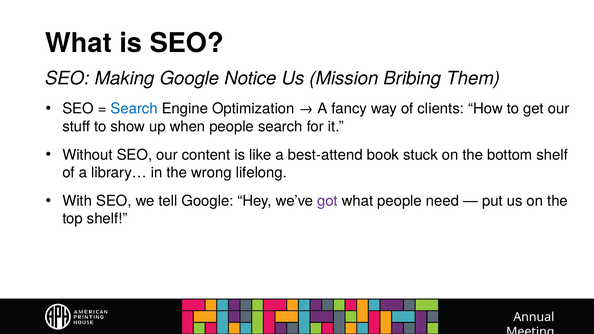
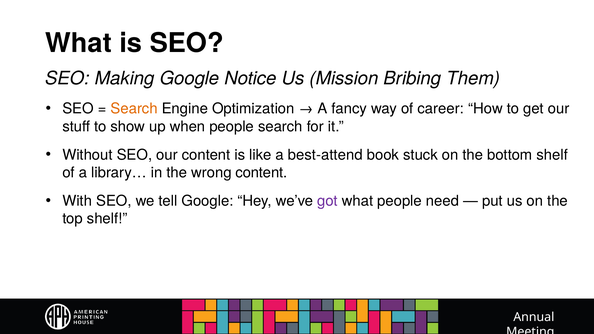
Search colour: blue -> orange (134, 109)
clients: clients -> career (441, 109)
wrong lifelong: lifelong -> content (261, 173)
